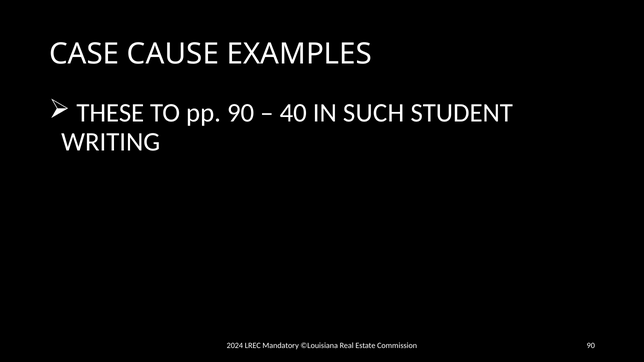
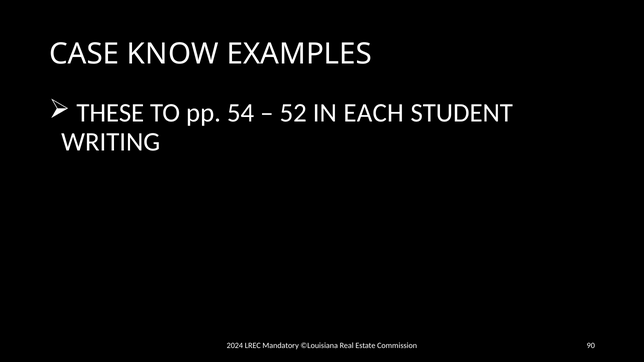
CAUSE: CAUSE -> KNOW (173, 54)
pp 90: 90 -> 54 (241, 113)
40: 40 -> 52 (293, 113)
SUCH: SUCH -> EACH (374, 113)
